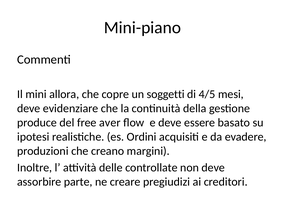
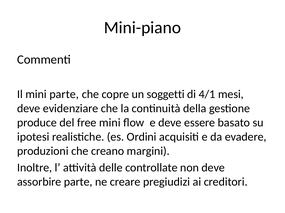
mini allora: allora -> parte (64, 95)
4/5: 4/5 -> 4/1 (207, 95)
free aver: aver -> mini (110, 123)
